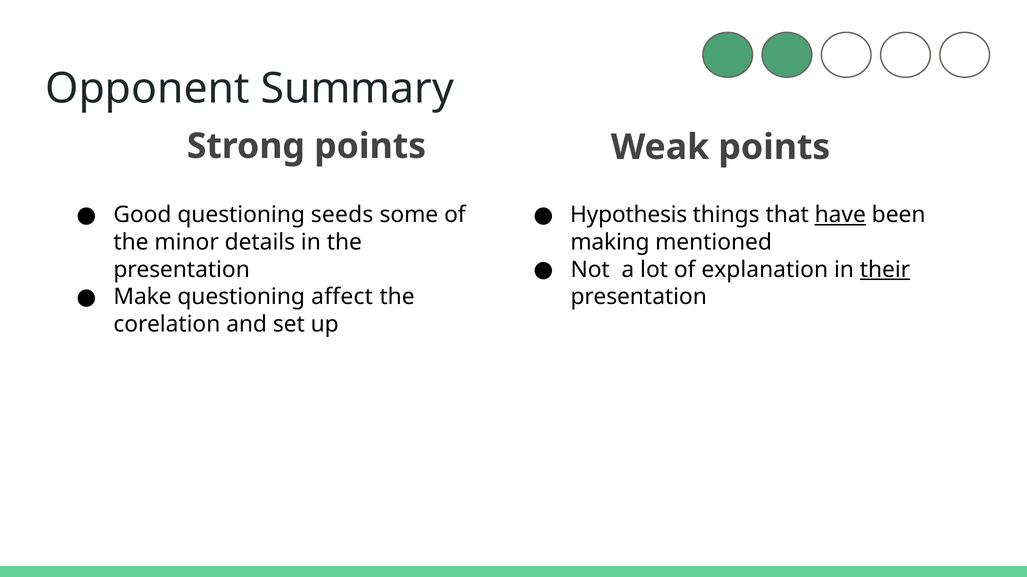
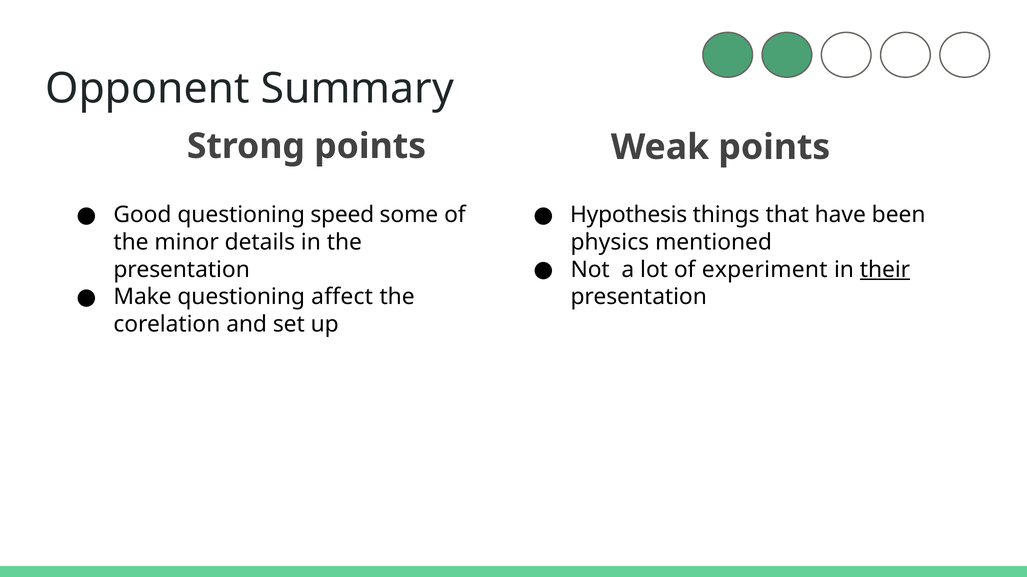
have underline: present -> none (840, 215)
seeds: seeds -> speed (342, 215)
making: making -> physics (610, 243)
explanation: explanation -> experiment (765, 270)
